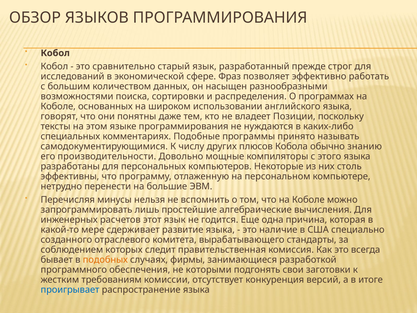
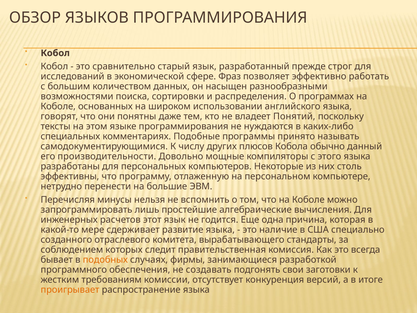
Позиции: Позиции -> Понятий (294, 116)
знанию: знанию -> данный (365, 146)
которыми: которыми -> создавать (209, 270)
проигрывает colour: blue -> orange (70, 290)
